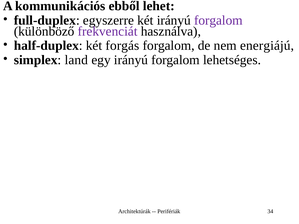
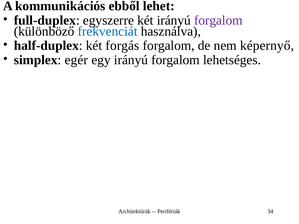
frekvenciát colour: purple -> blue (108, 31)
energiájú: energiájú -> képernyő (267, 46)
land: land -> egér (76, 60)
